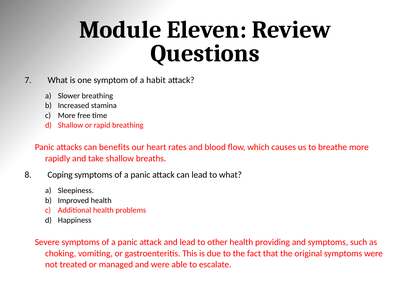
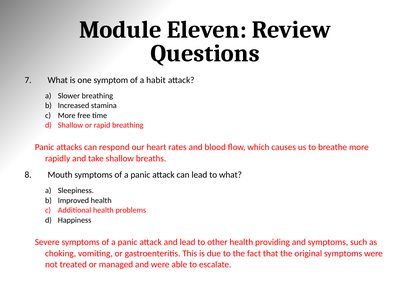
benefits: benefits -> respond (114, 148)
Coping: Coping -> Mouth (60, 175)
